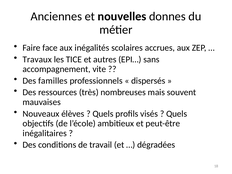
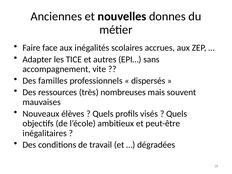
Travaux: Travaux -> Adapter (37, 59)
